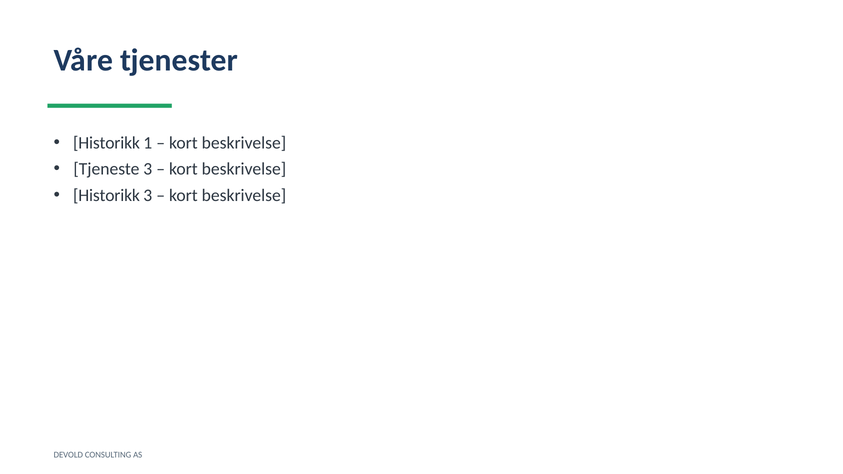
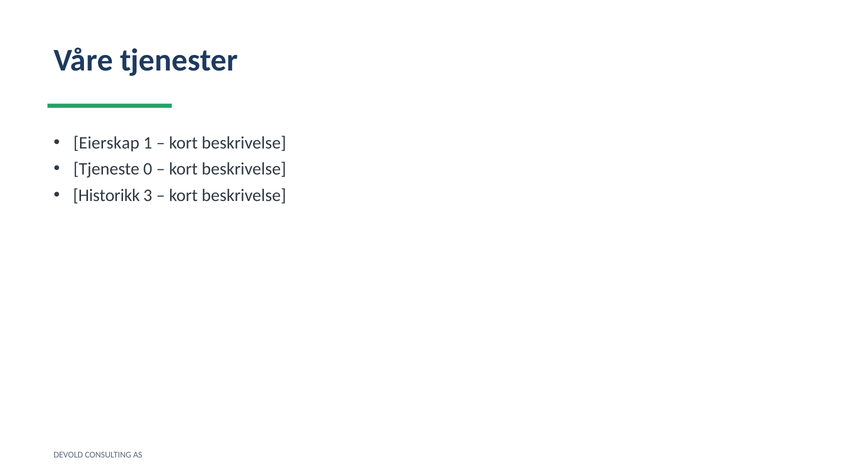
Historikk: Historikk -> Eierskap (106, 143)
Tjeneste 3: 3 -> 0 (148, 169)
